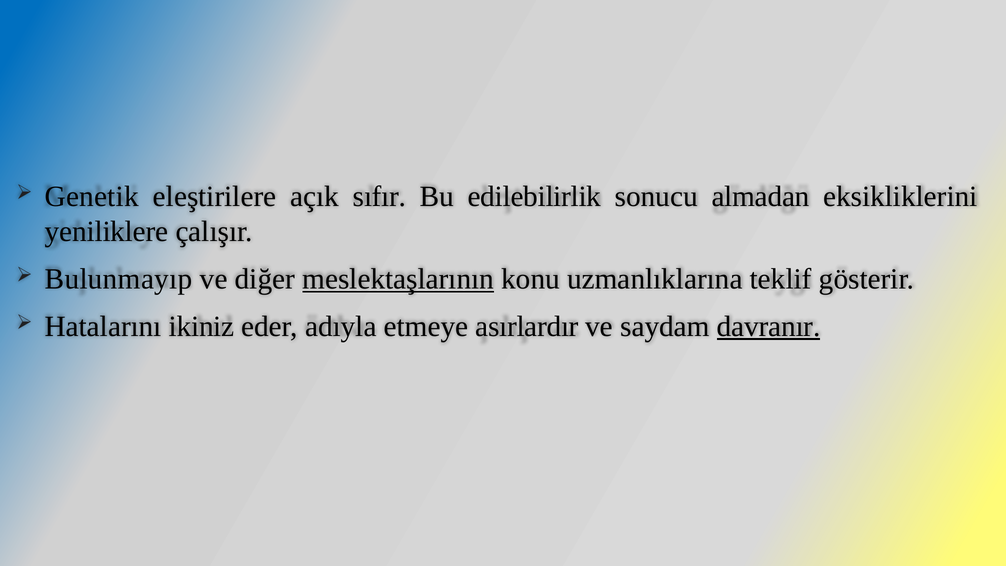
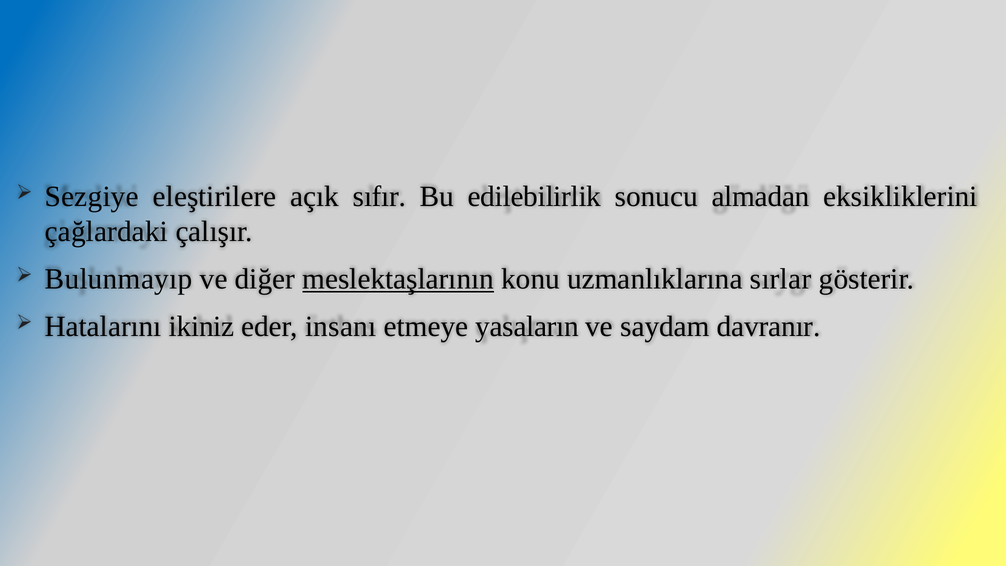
Genetik: Genetik -> Sezgiye (92, 197)
yeniliklere: yeniliklere -> çağlardaki (106, 232)
teklif: teklif -> sırlar (781, 279)
adıyla: adıyla -> insanı (341, 326)
asırlardır: asırlardır -> yasaların (527, 326)
davranır underline: present -> none (769, 326)
